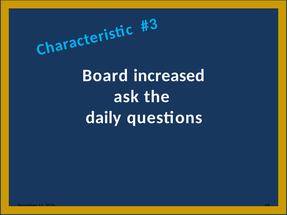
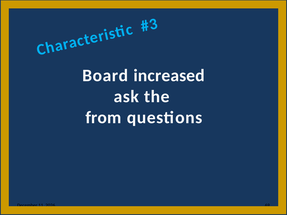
daily: daily -> from (103, 118)
